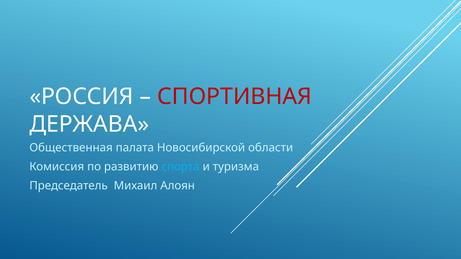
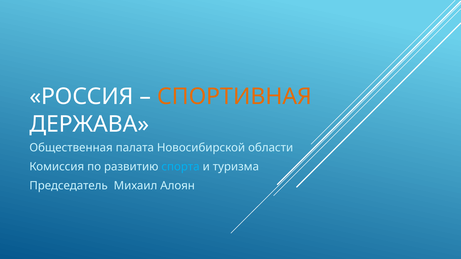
СПОРТИВНАЯ colour: red -> orange (235, 97)
